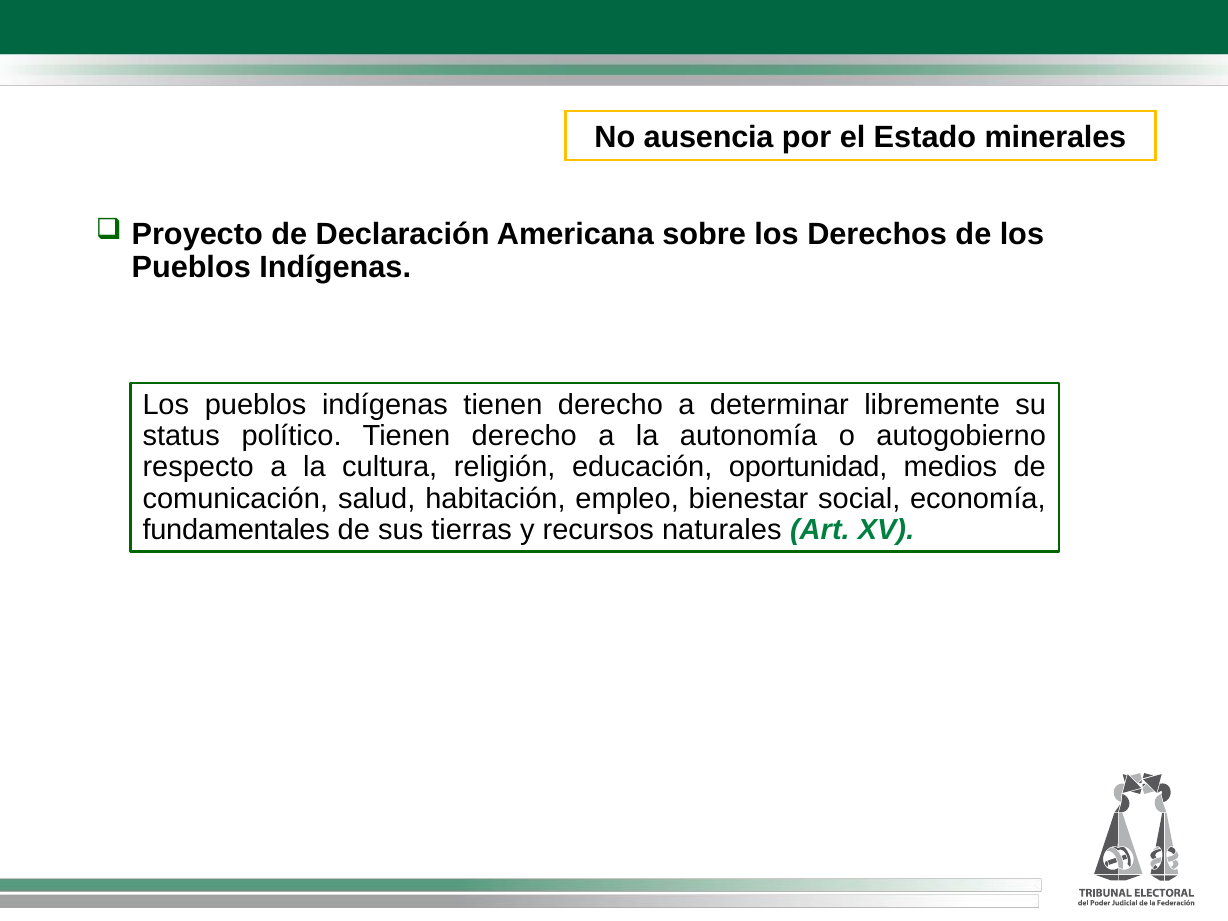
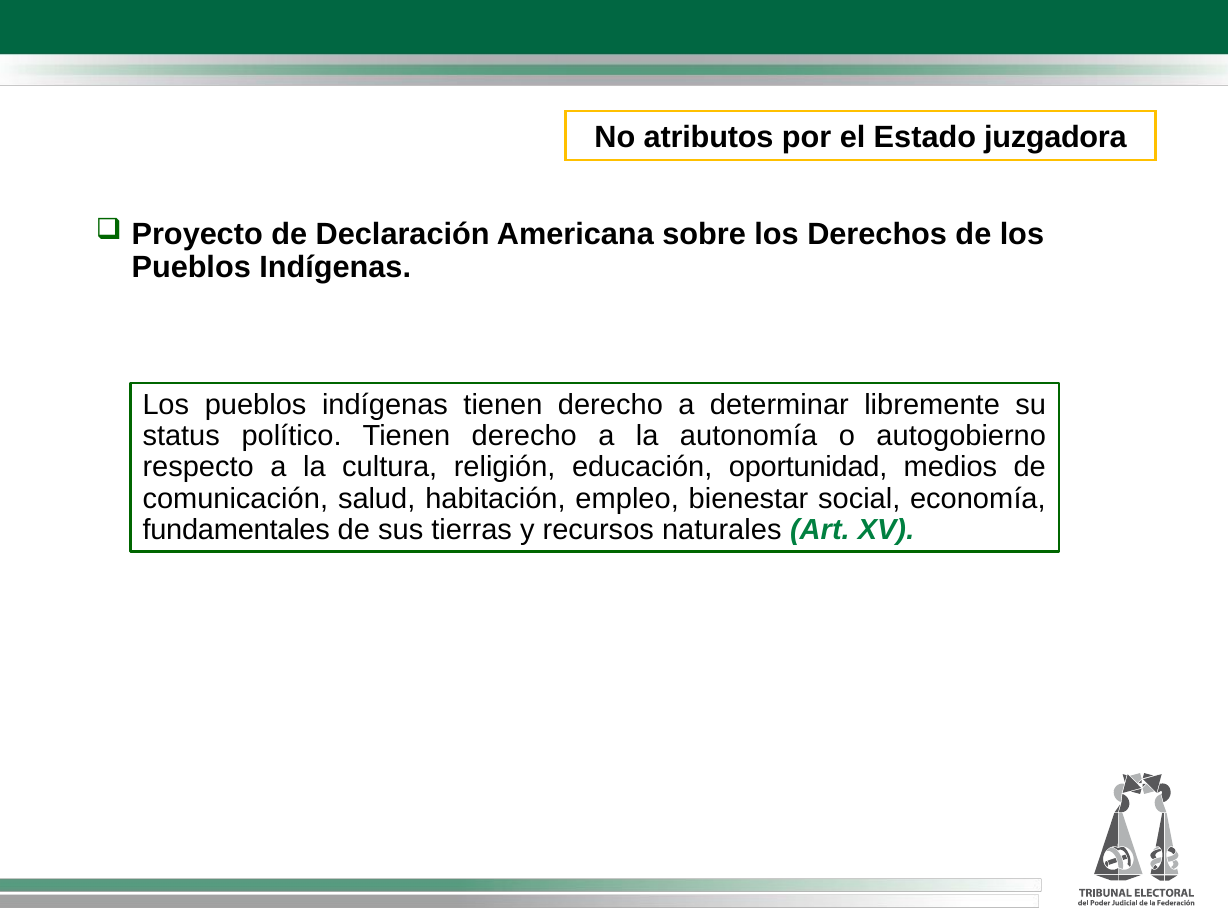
ausencia: ausencia -> atributos (709, 138)
minerales: minerales -> juzgadora (1055, 138)
